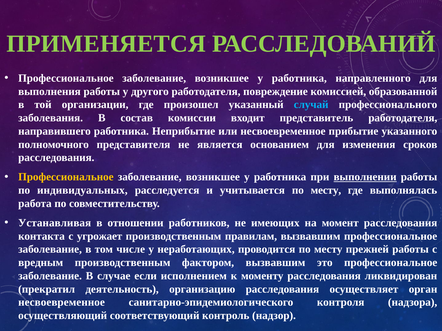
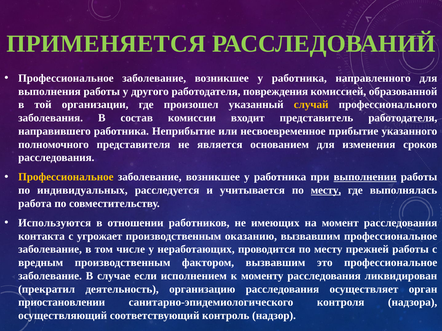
повреждение: повреждение -> повреждения (276, 92)
случай colour: light blue -> yellow (311, 105)
месту underline: none -> present (326, 191)
Устанавливая: Устанавливая -> Используются (55, 223)
правилам: правилам -> оказанию (251, 236)
несвоевременное: несвоевременное -> приостановлении (62, 303)
